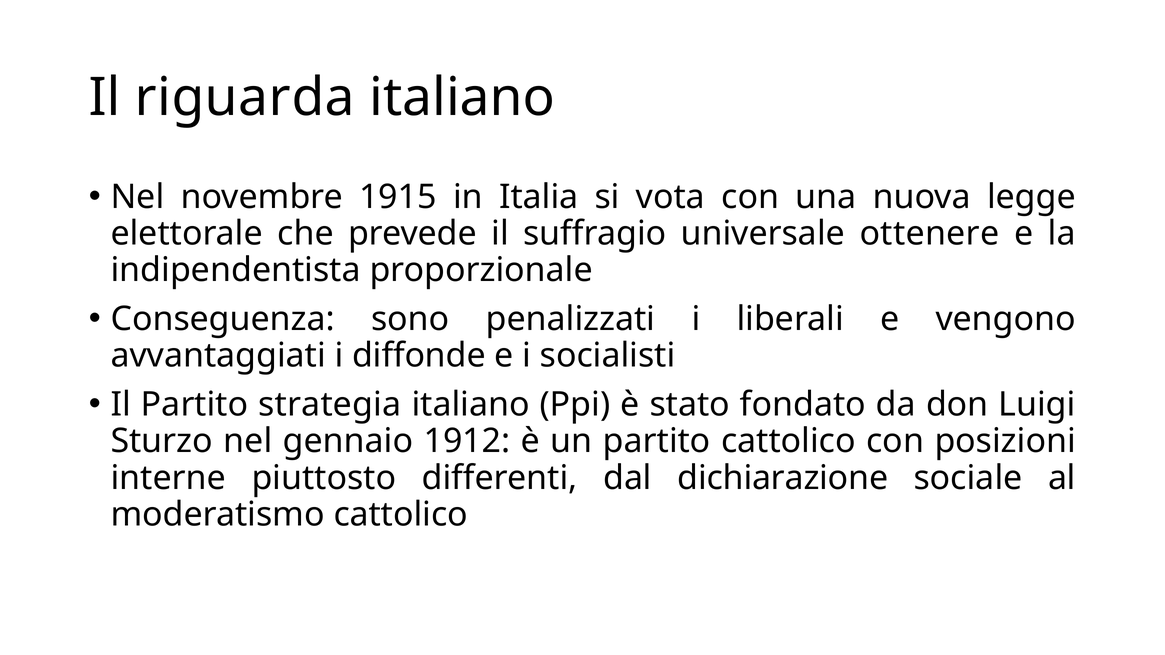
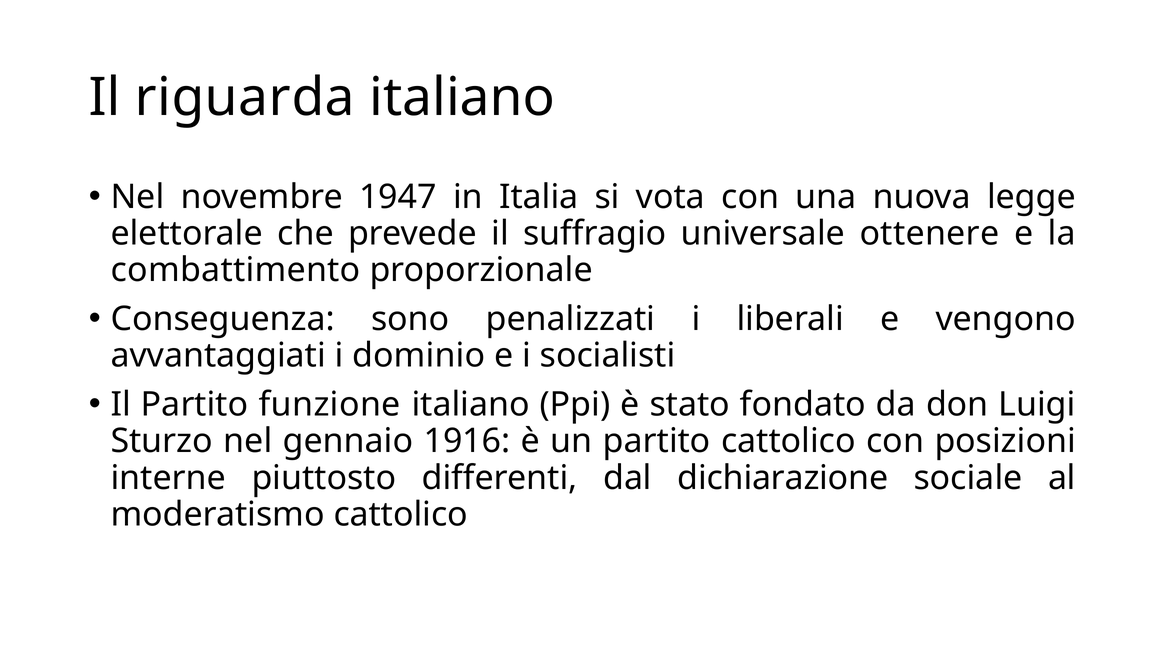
1915: 1915 -> 1947 (398, 197)
indipendentista: indipendentista -> combattimento (236, 270)
diffonde: diffonde -> dominio (419, 356)
strategia: strategia -> funzione (330, 405)
1912: 1912 -> 1916 (467, 441)
